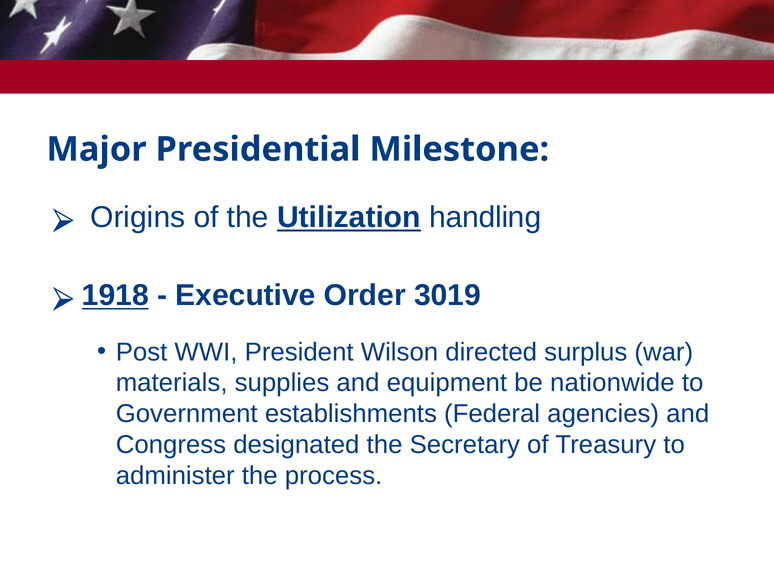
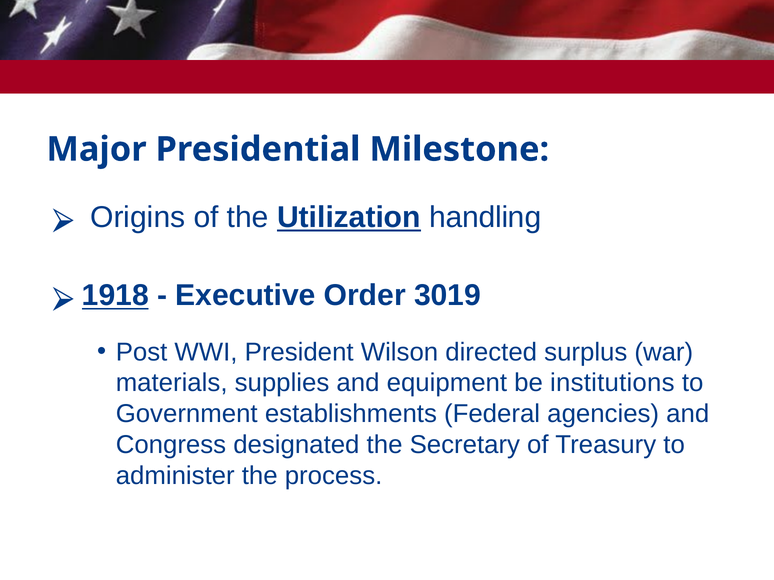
nationwide: nationwide -> institutions (612, 383)
